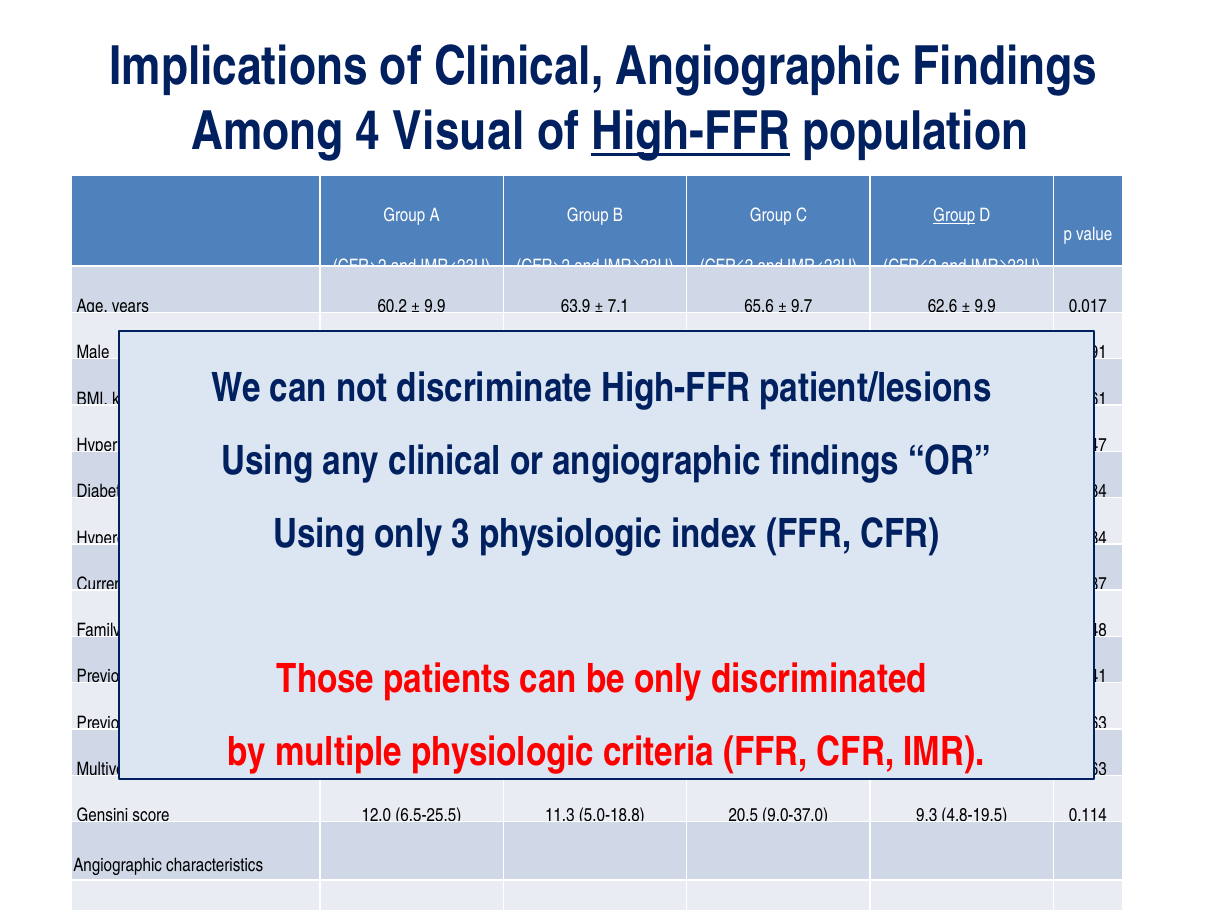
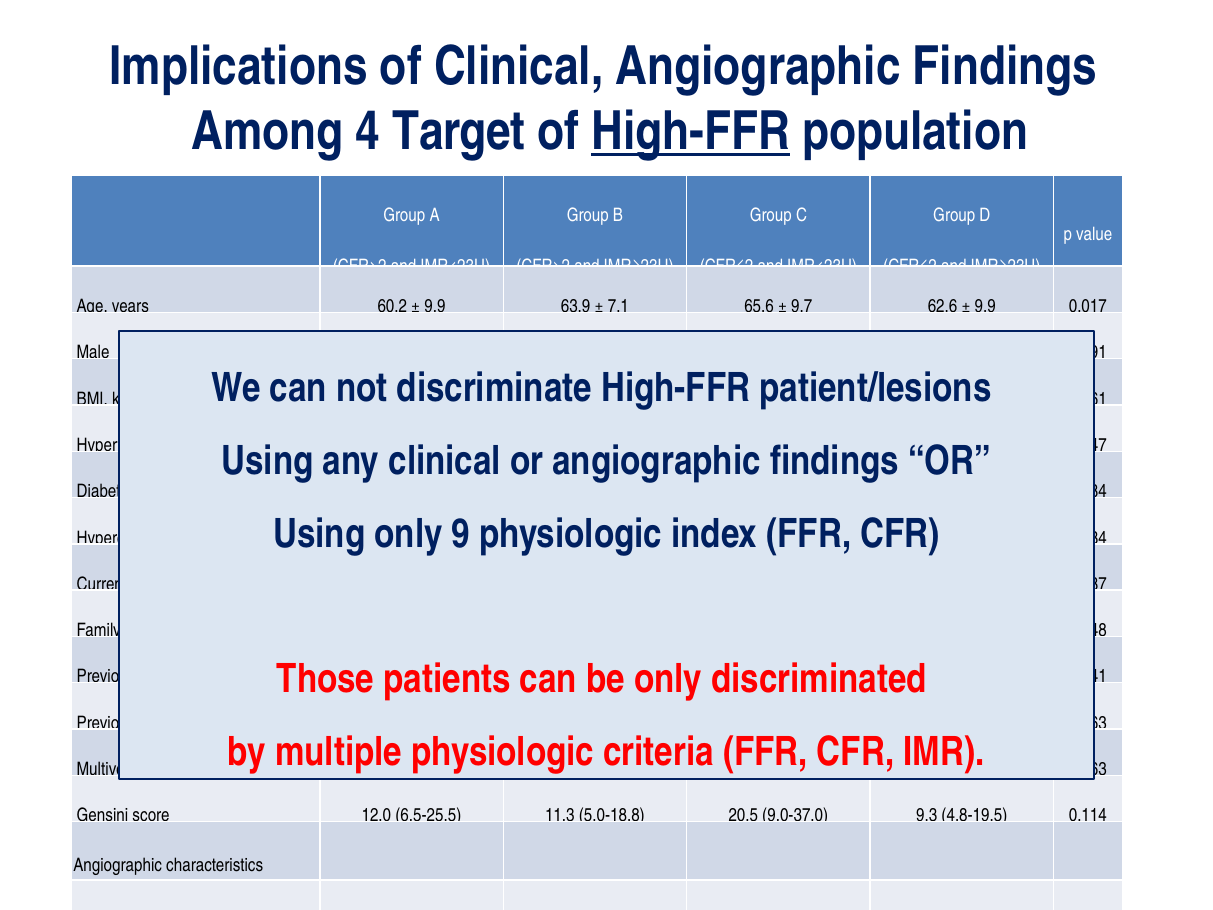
Visual: Visual -> Target (459, 132)
Group underline: present -> none (954, 216)
3: 3 -> 9 (461, 534)
